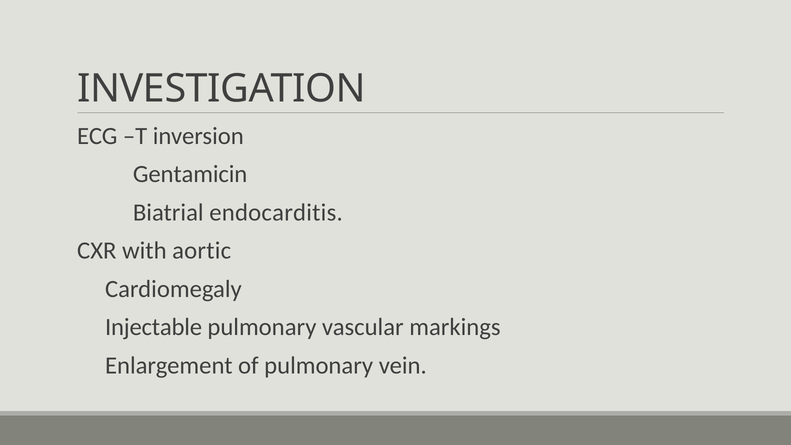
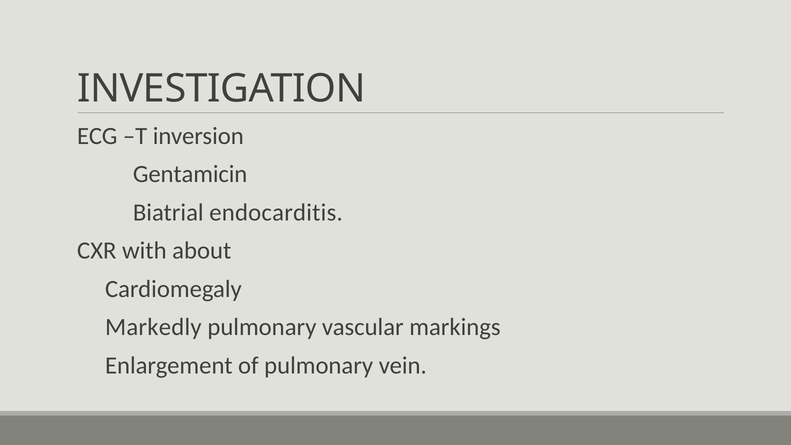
aortic: aortic -> about (202, 251)
Injectable: Injectable -> Markedly (153, 327)
